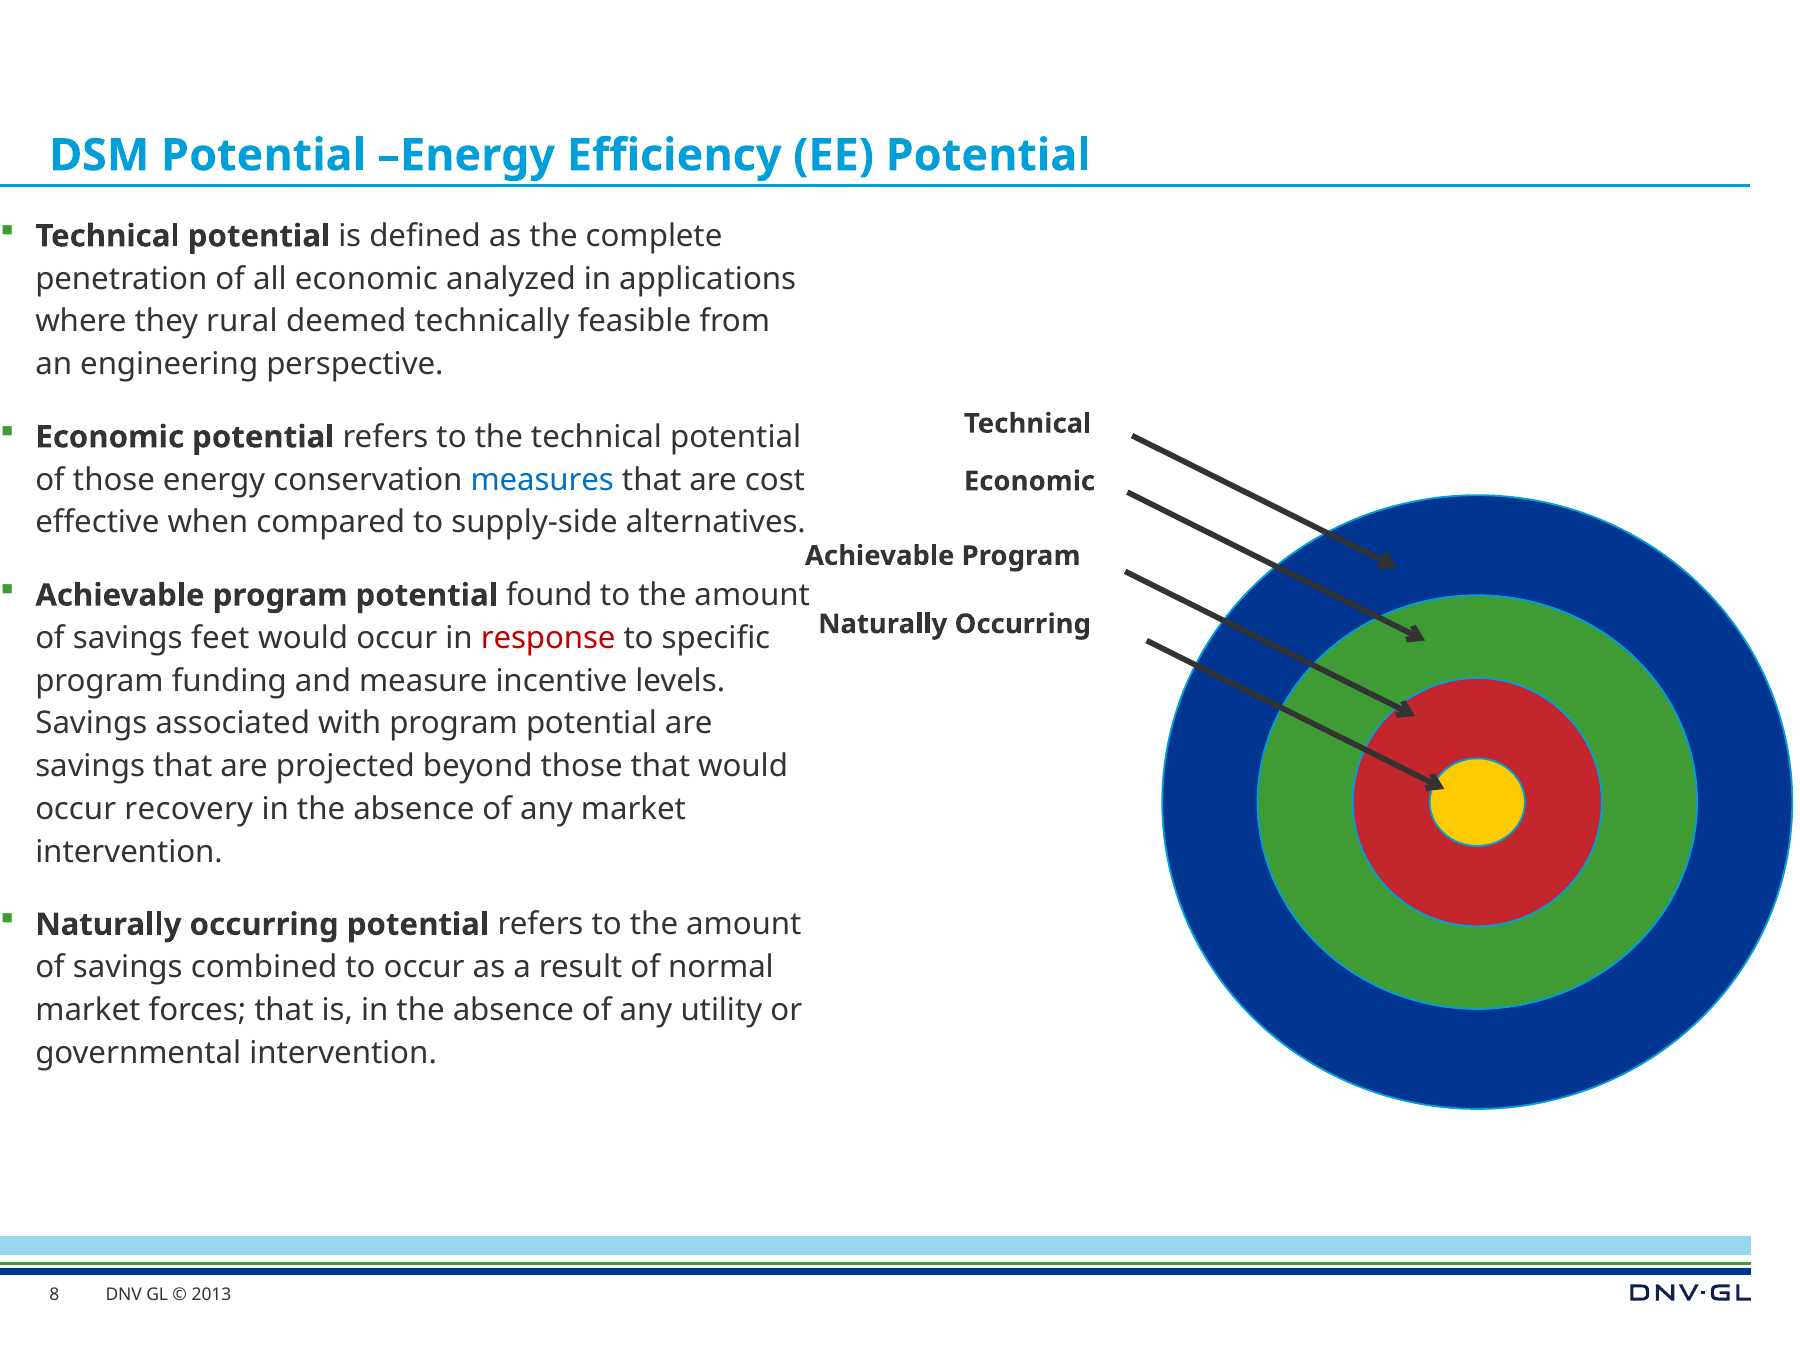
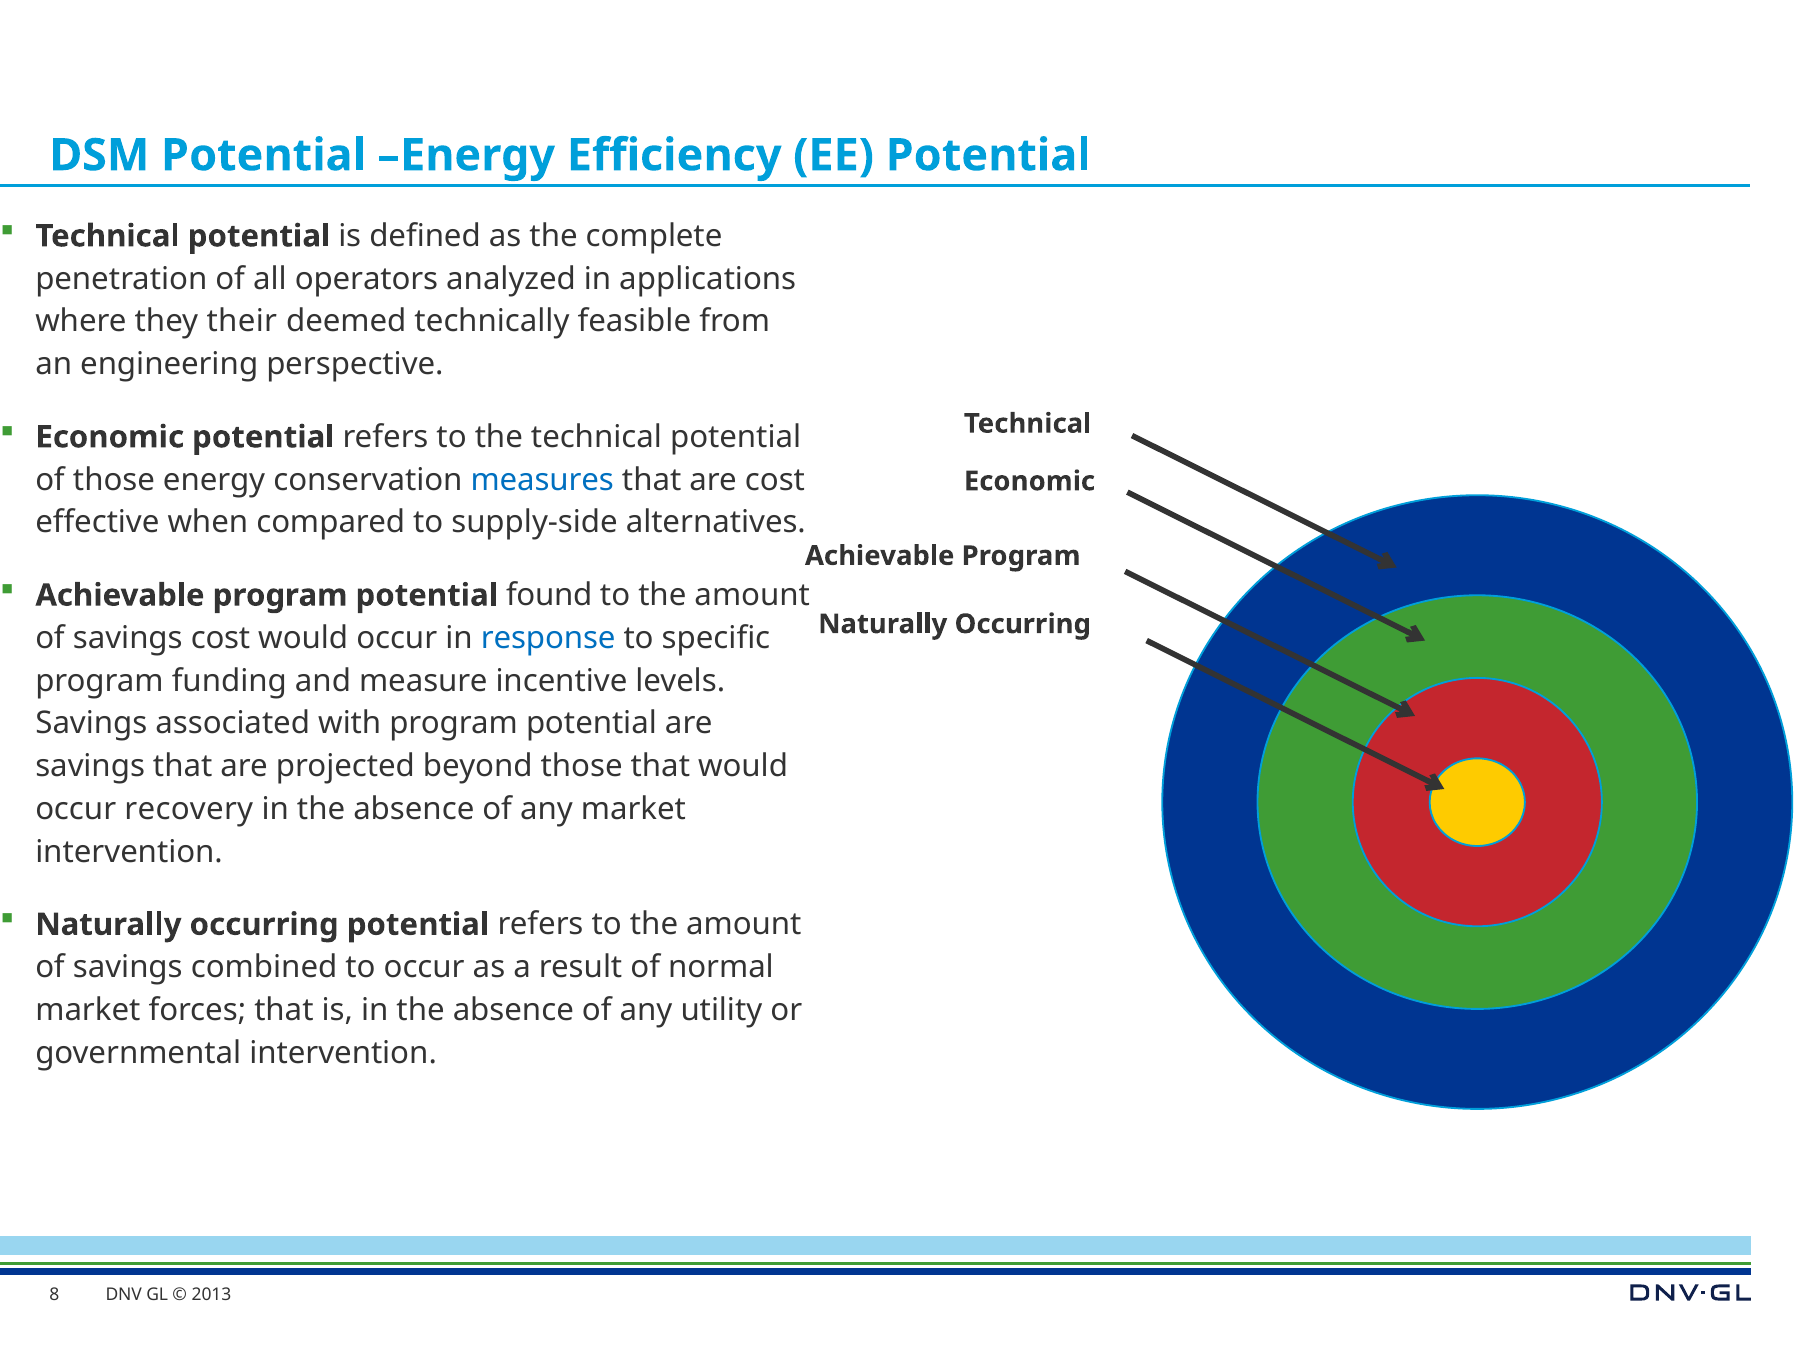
all economic: economic -> operators (366, 279)
rural: rural -> their (242, 322)
savings feet: feet -> cost (221, 638)
response colour: red -> blue (548, 638)
